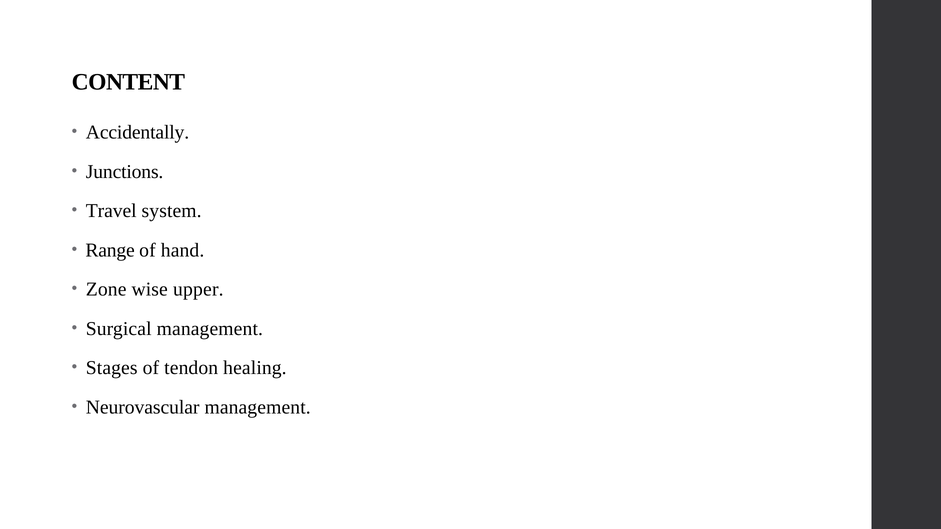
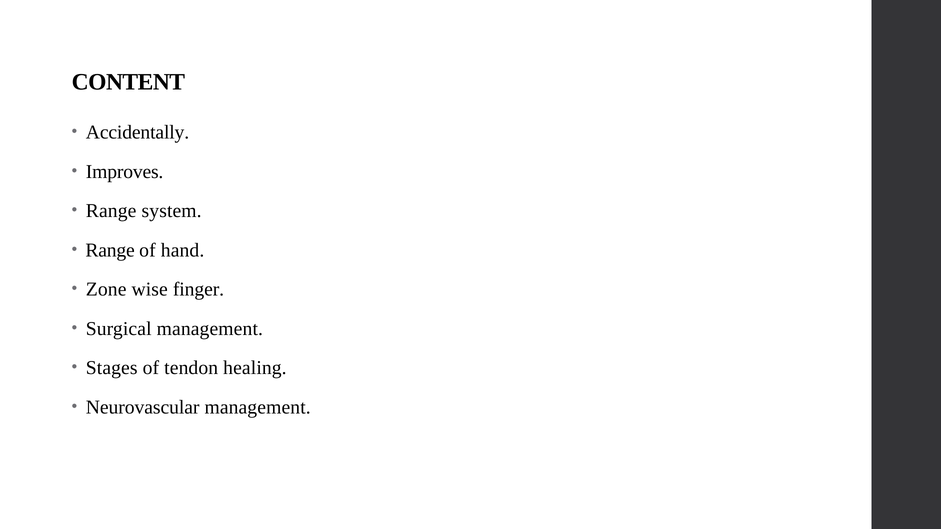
Junctions: Junctions -> Improves (125, 172)
Travel: Travel -> Range (111, 211)
upper: upper -> finger (199, 290)
